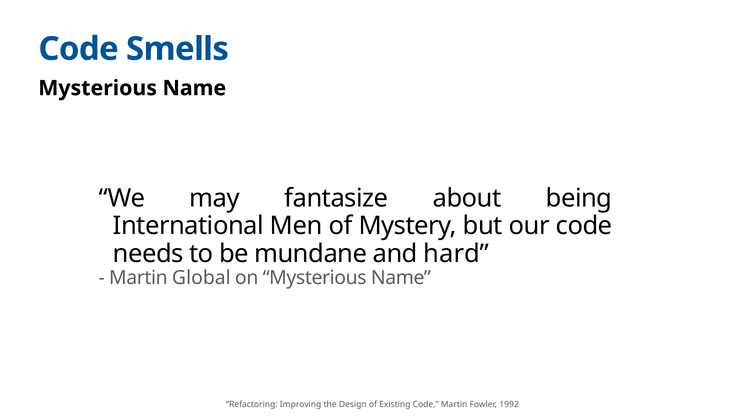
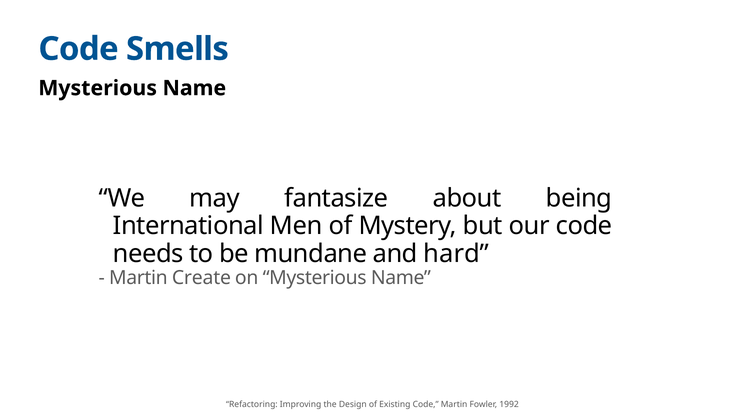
Global: Global -> Create (201, 278)
